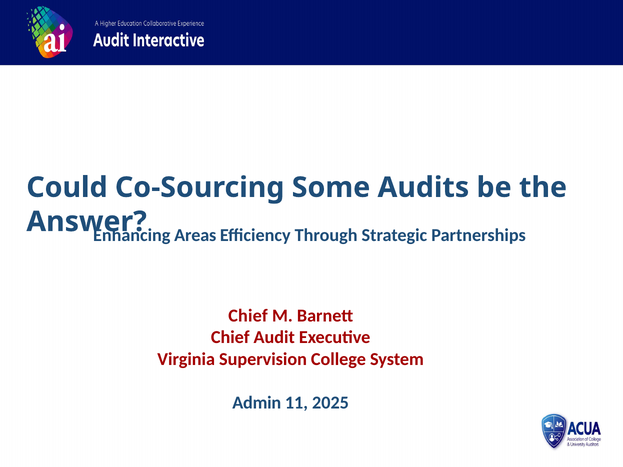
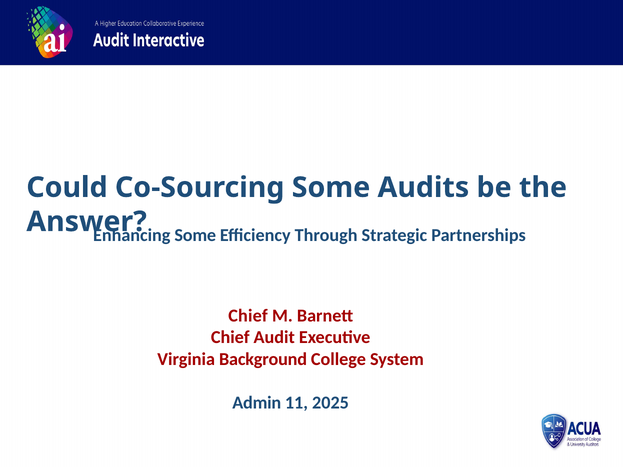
Areas: Areas -> Some (195, 236)
Supervision: Supervision -> Background (263, 359)
